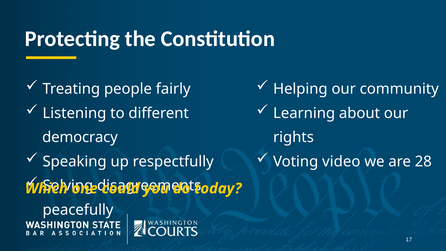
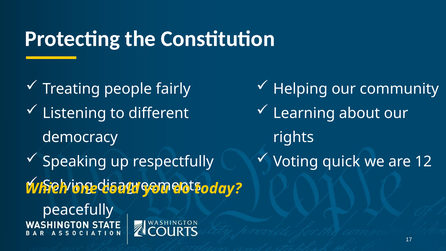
video: video -> quick (341, 161)
28: 28 -> 12 (423, 161)
